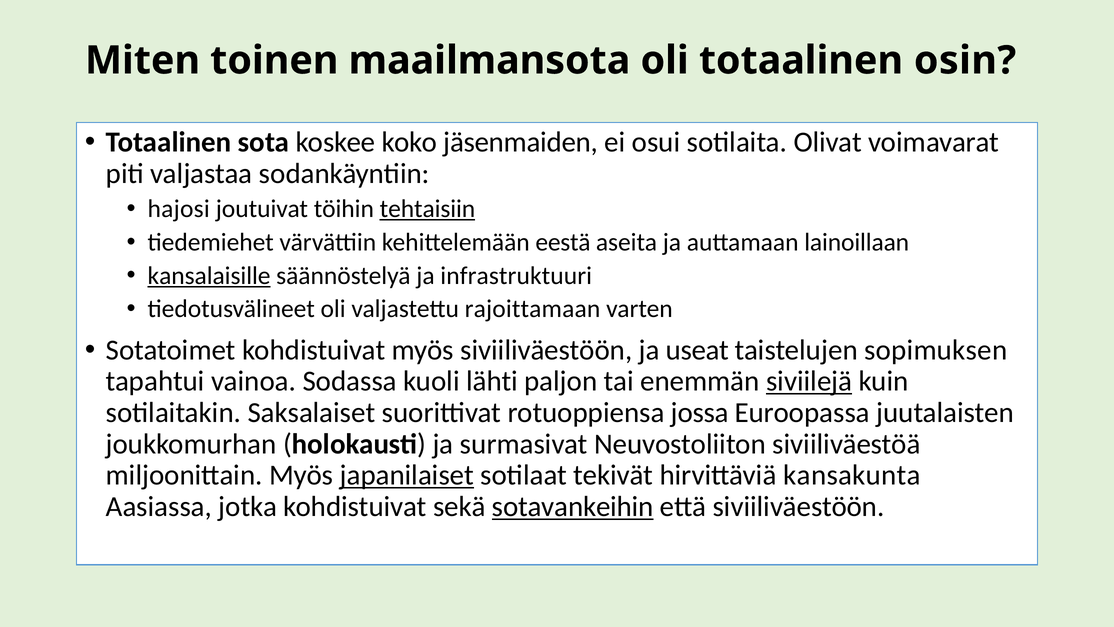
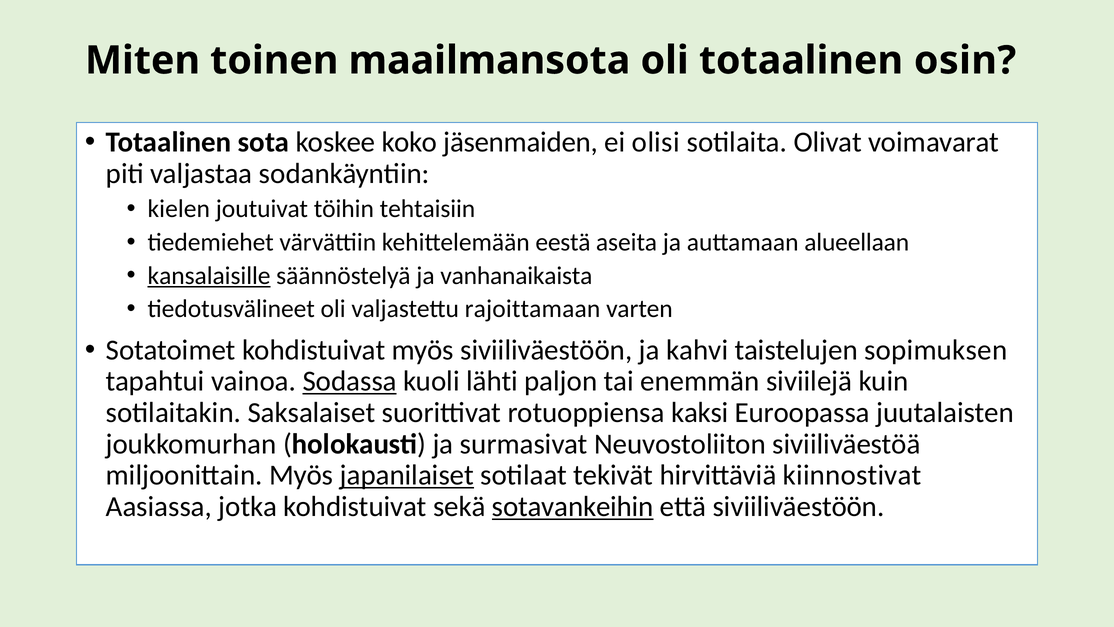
osui: osui -> olisi (656, 142)
hajosi: hajosi -> kielen (179, 209)
tehtaisiin underline: present -> none (427, 209)
lainoillaan: lainoillaan -> alueellaan (857, 242)
infrastruktuuri: infrastruktuuri -> vanhanaikaista (516, 275)
useat: useat -> kahvi (697, 350)
Sodassa underline: none -> present (350, 381)
siviilejä underline: present -> none (809, 381)
jossa: jossa -> kaksi (700, 413)
kansakunta: kansakunta -> kiinnostivat (852, 475)
